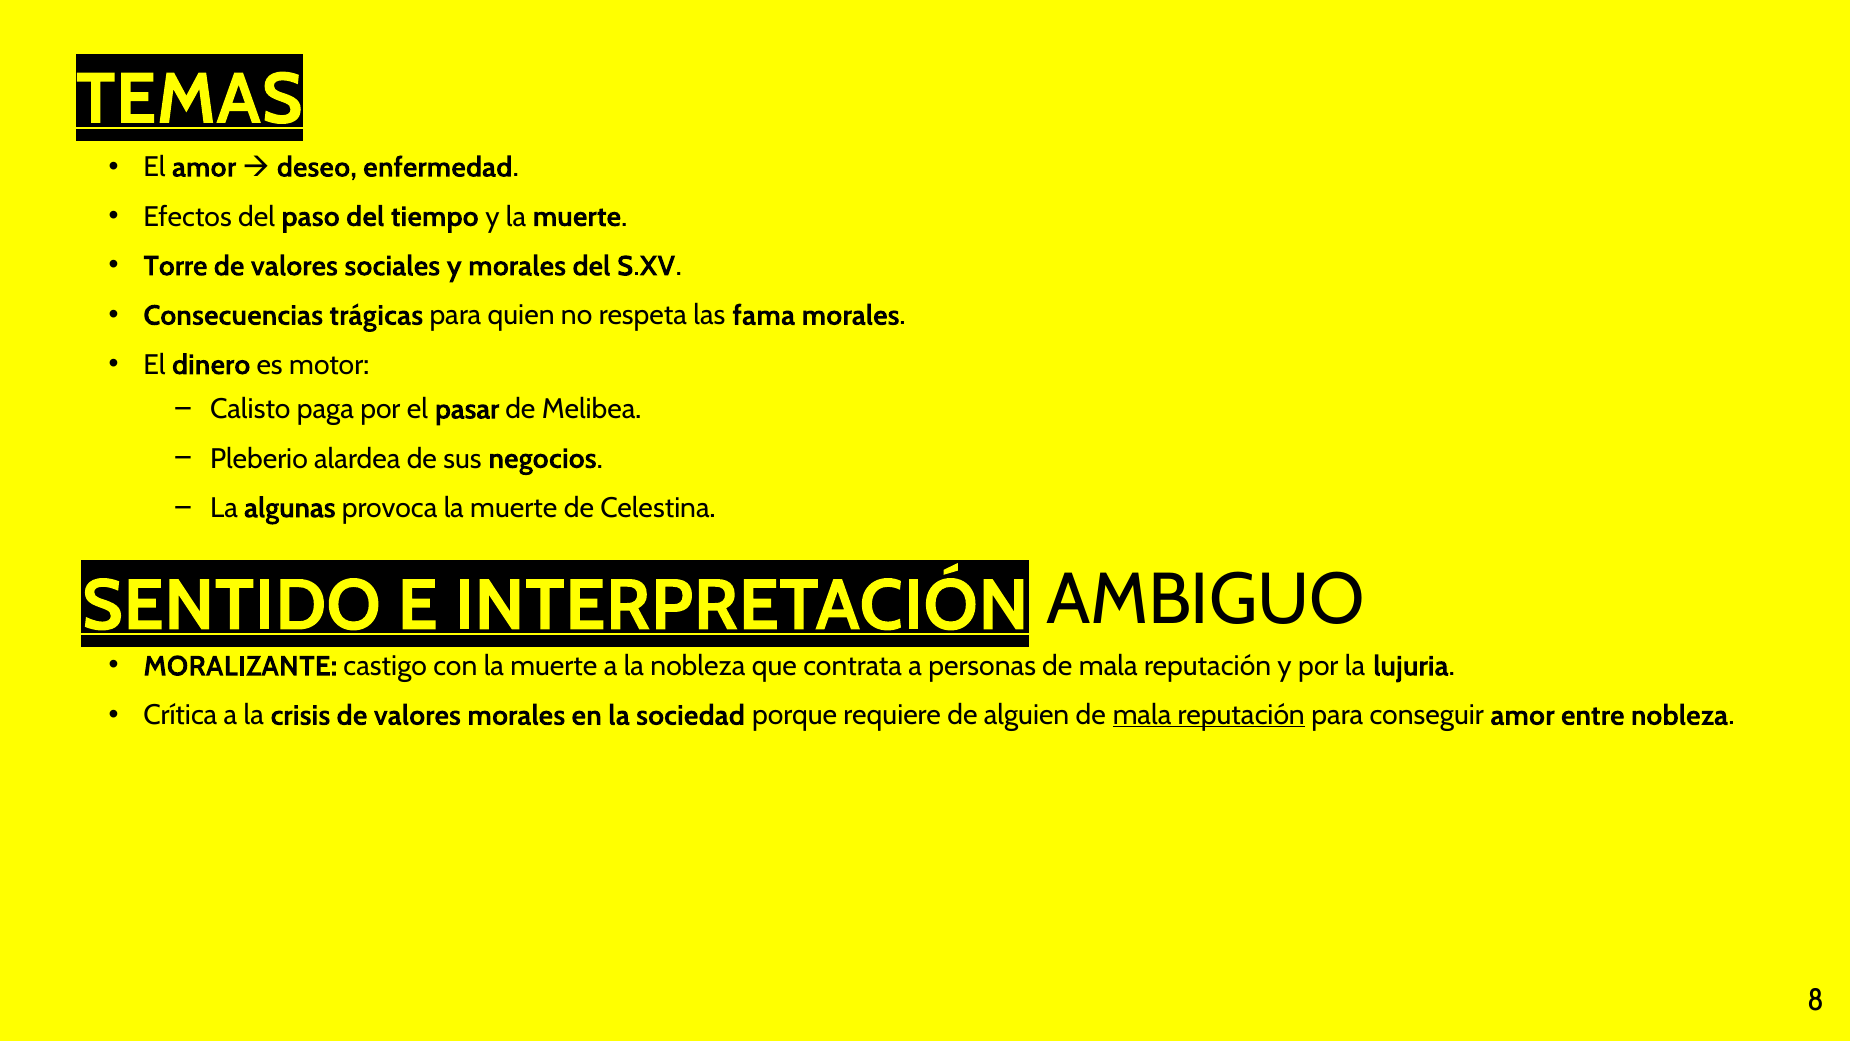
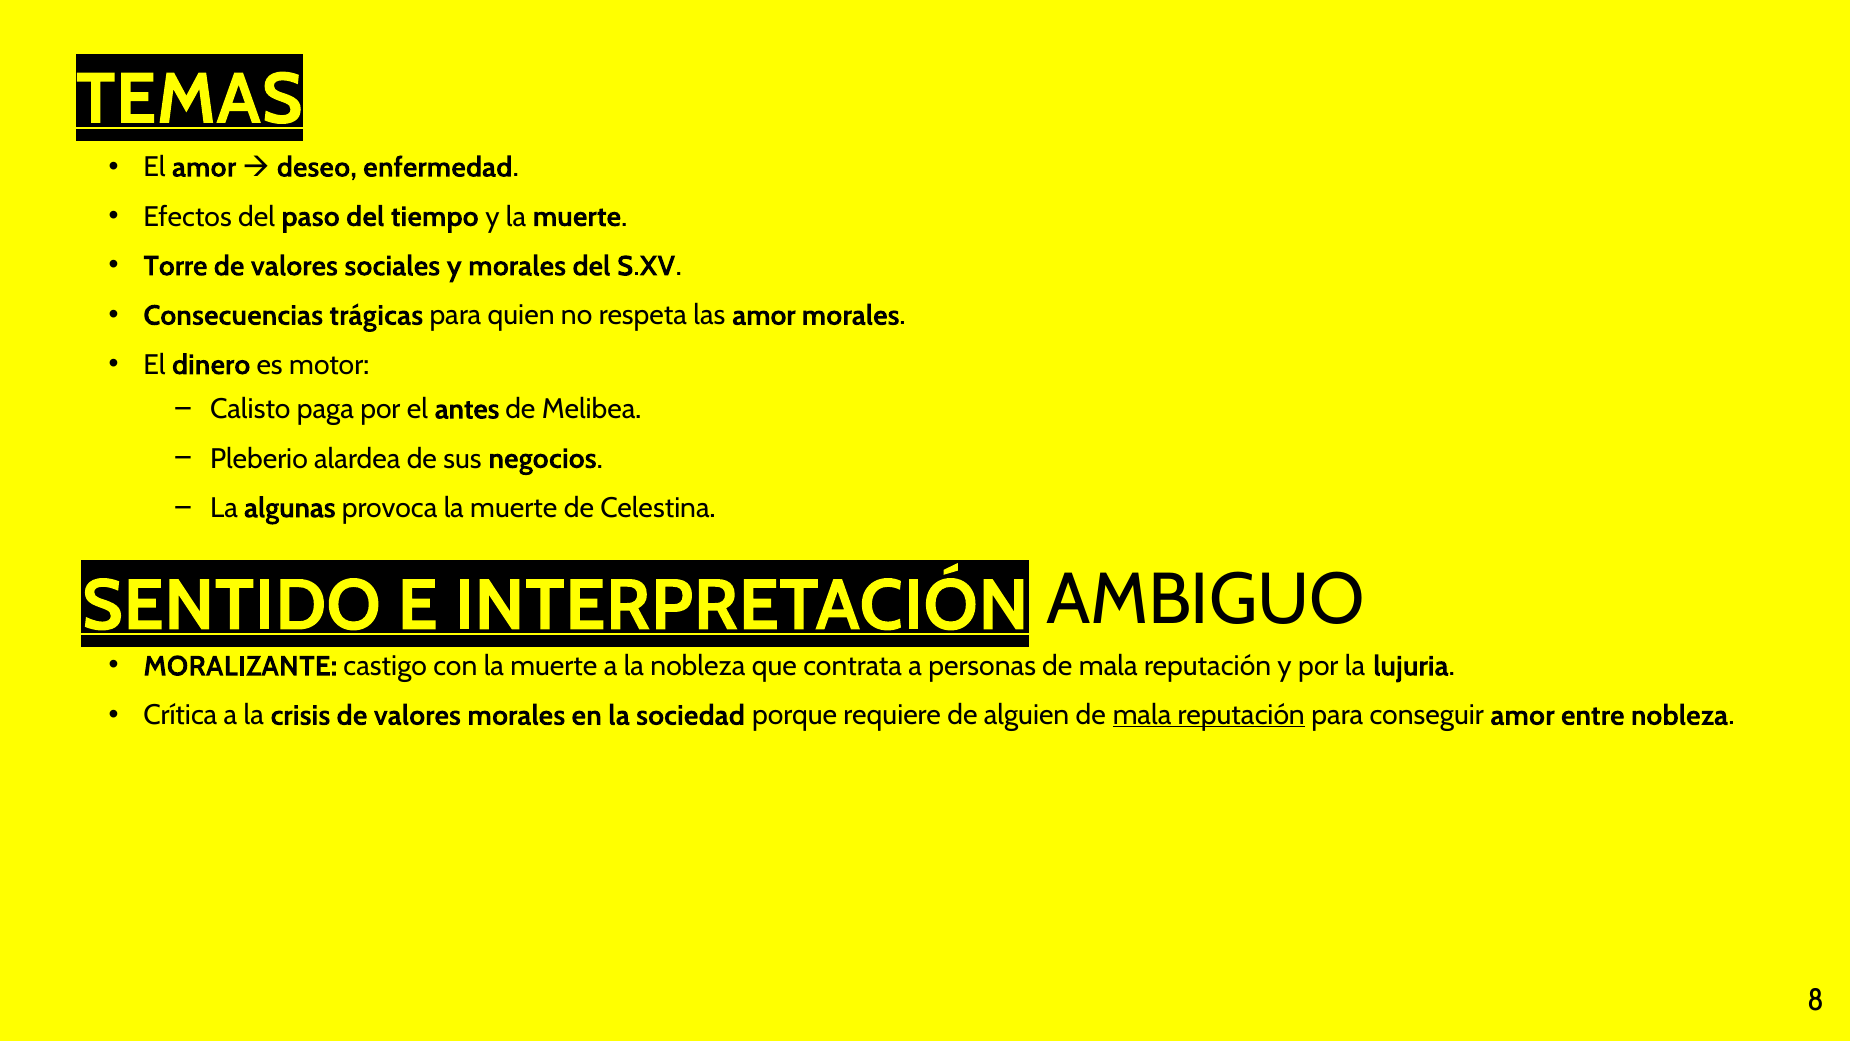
las fama: fama -> amor (764, 315)
pasar: pasar -> antes (467, 409)
